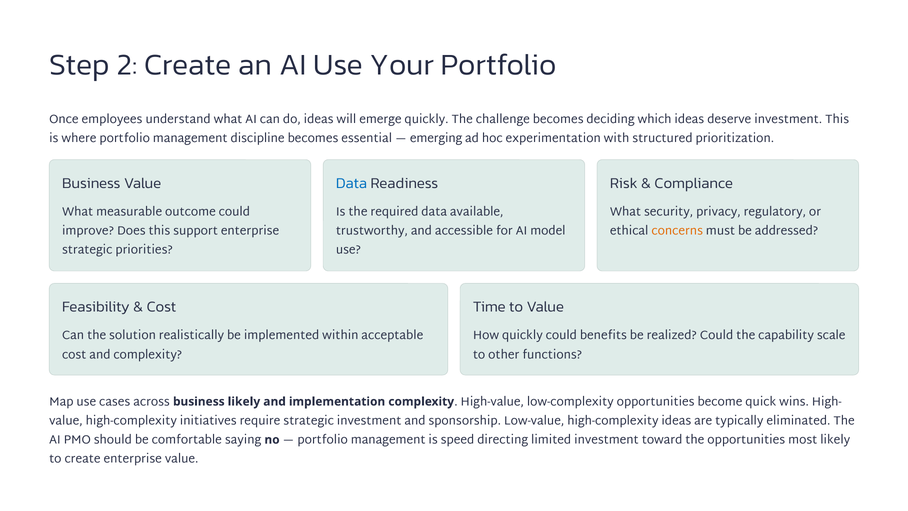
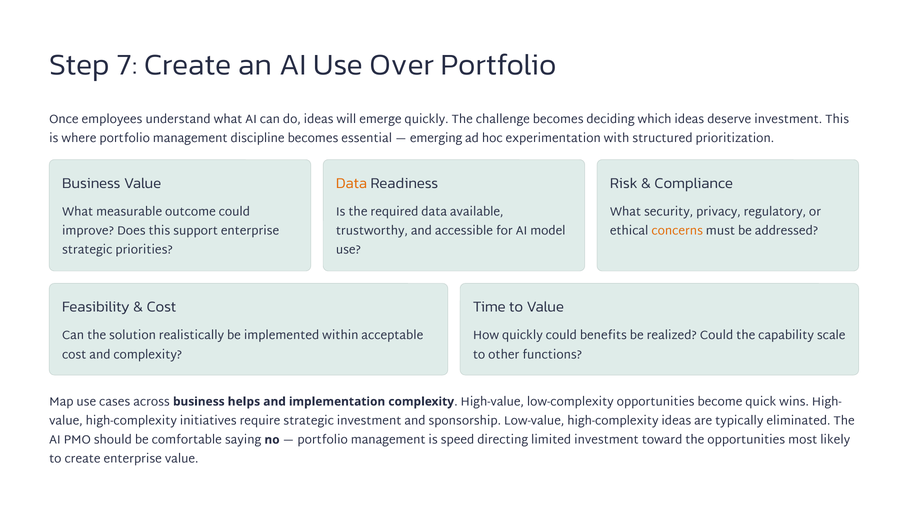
2: 2 -> 7 (127, 65)
Your: Your -> Over (402, 65)
Data colour: blue -> orange (352, 183)
business likely: likely -> helps (244, 401)
